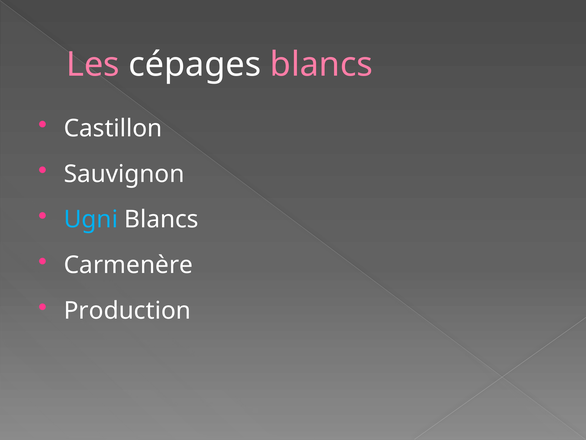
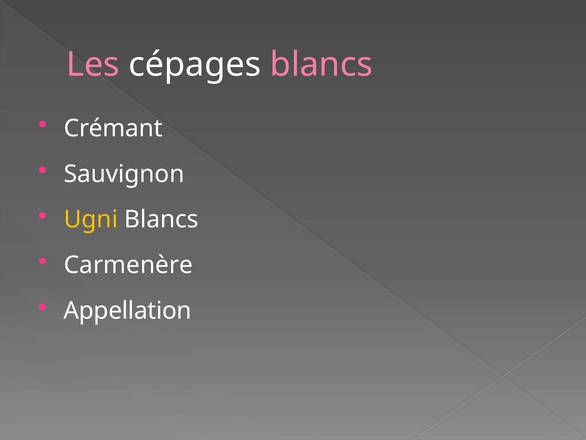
Castillon: Castillon -> Crémant (113, 128)
Ugni colour: light blue -> yellow (91, 219)
Production: Production -> Appellation (128, 310)
